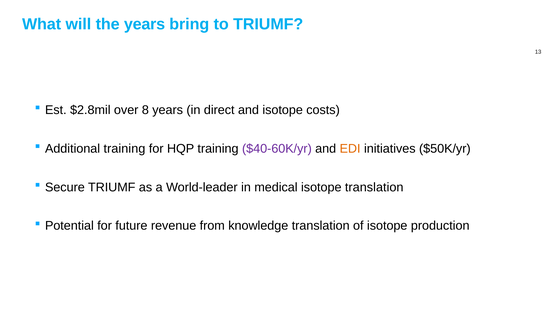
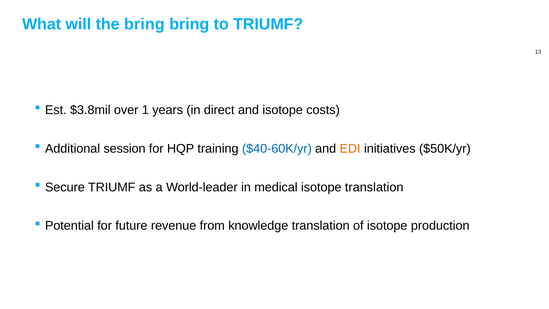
the years: years -> bring (144, 24)
$2.8mil: $2.8mil -> $3.8mil (90, 110)
8: 8 -> 1 (145, 110)
Additional training: training -> session (125, 149)
$40-60K/yr colour: purple -> blue (277, 149)
